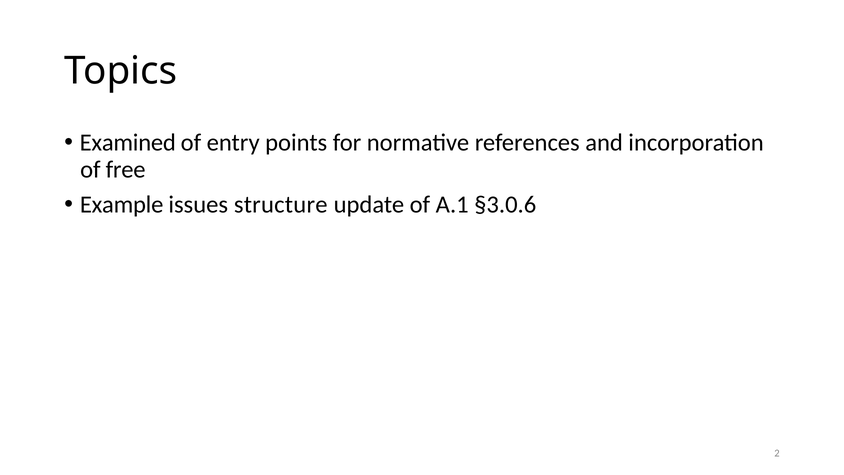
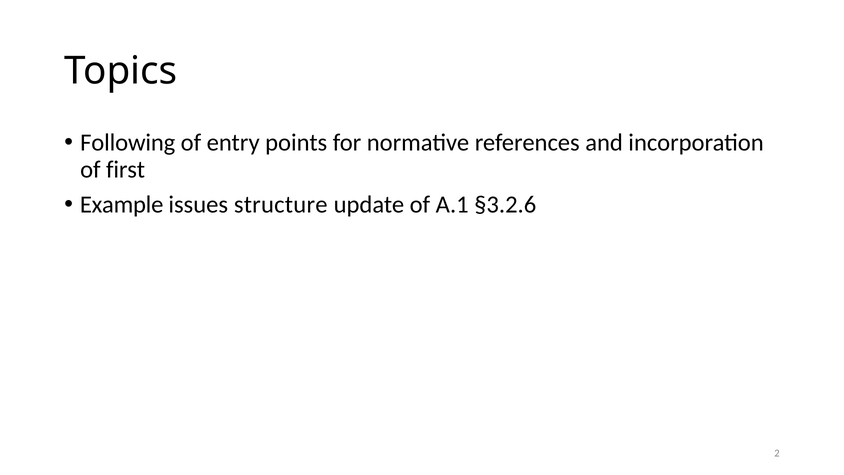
Examined: Examined -> Following (128, 143)
free: free -> first (126, 169)
§3.0.6: §3.0.6 -> §3.2.6 (505, 205)
